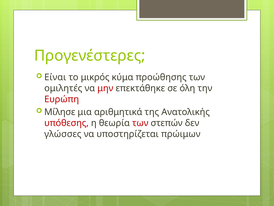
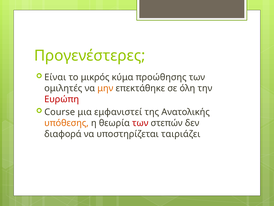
μην colour: red -> orange (105, 88)
Μίλησε: Μίλησε -> Course (60, 112)
αριθμητικά: αριθμητικά -> εμφανιστεί (118, 112)
υπόθεσης colour: red -> orange (66, 123)
γλώσσες: γλώσσες -> διαφορά (63, 134)
πρώιμων: πρώιμων -> ταιριάζει (181, 134)
